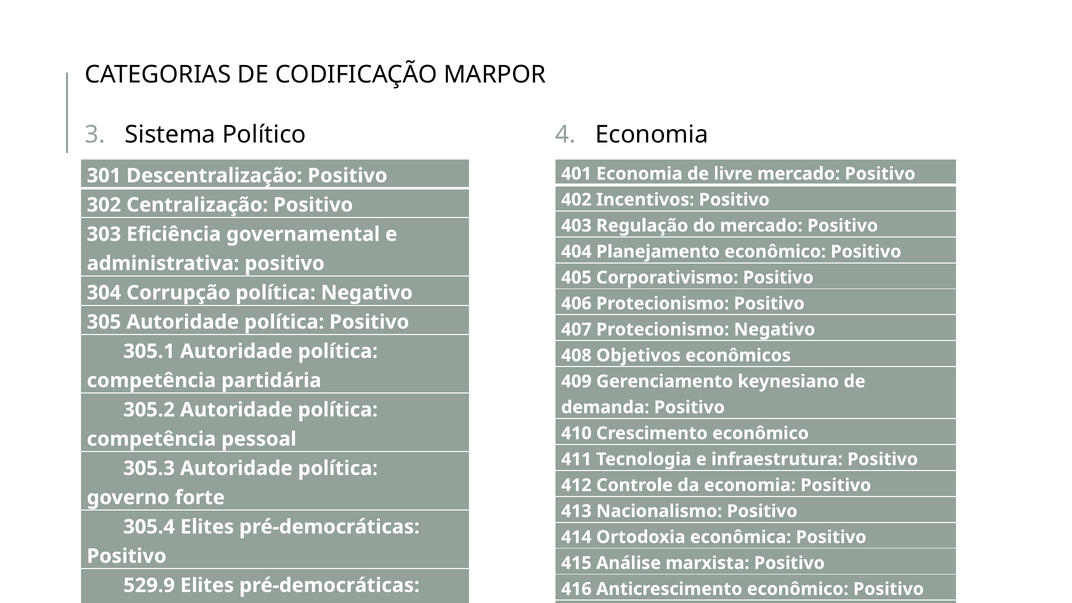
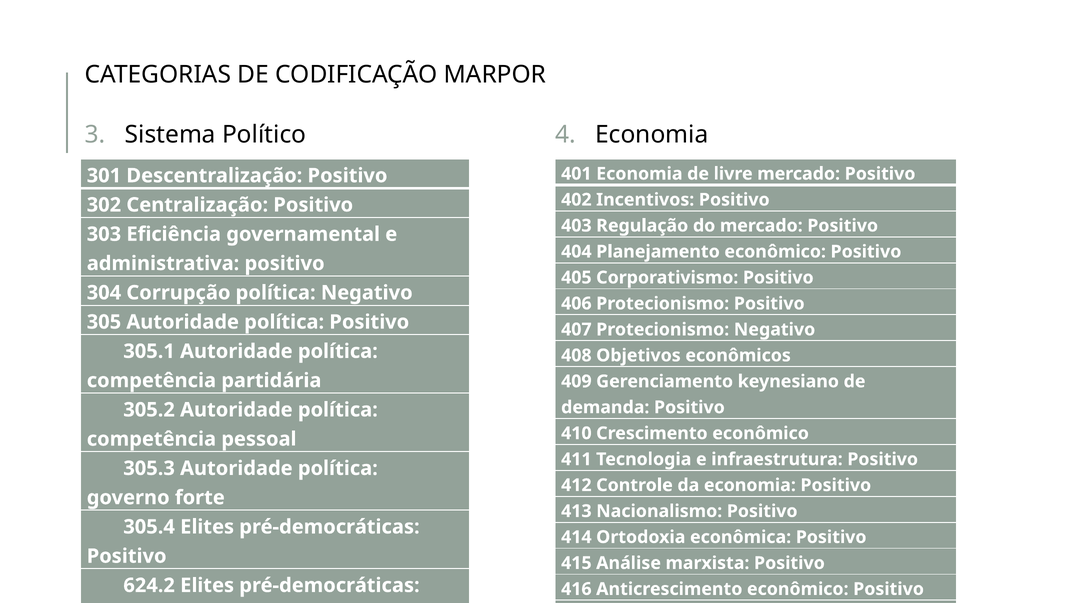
529.9: 529.9 -> 624.2 (149, 585)
